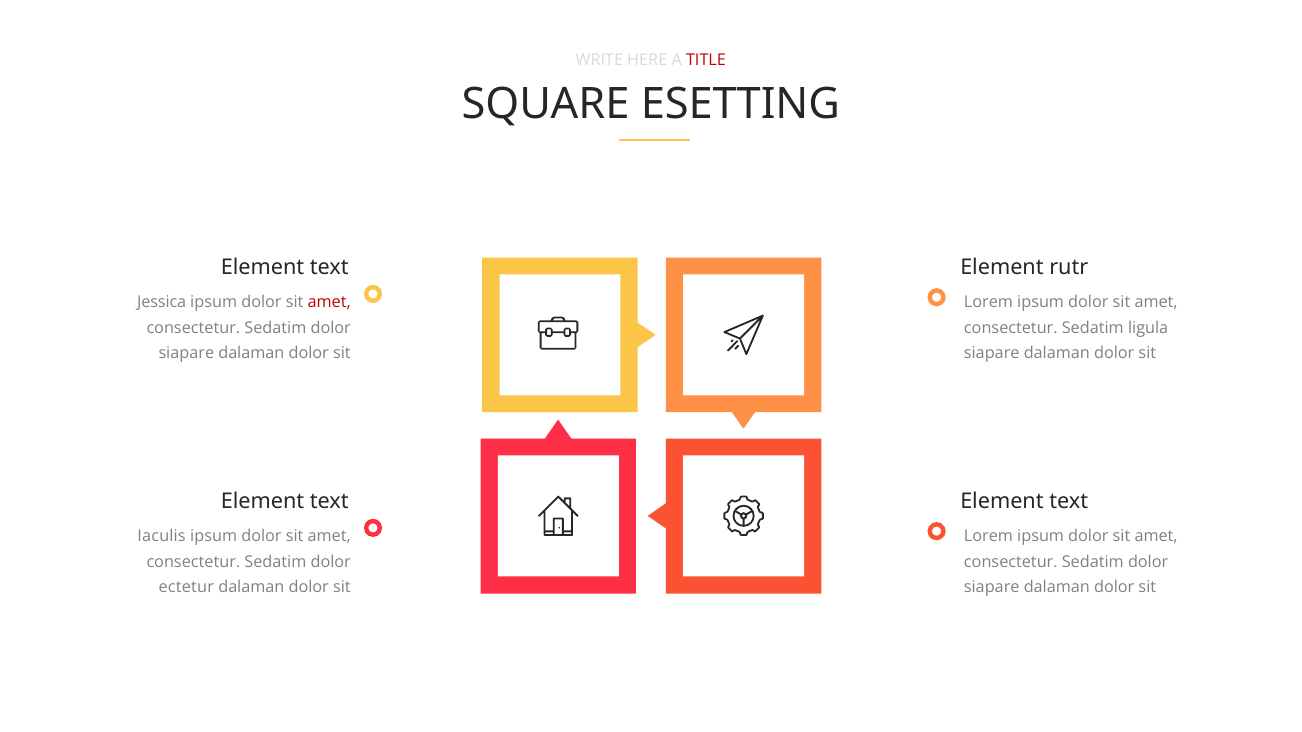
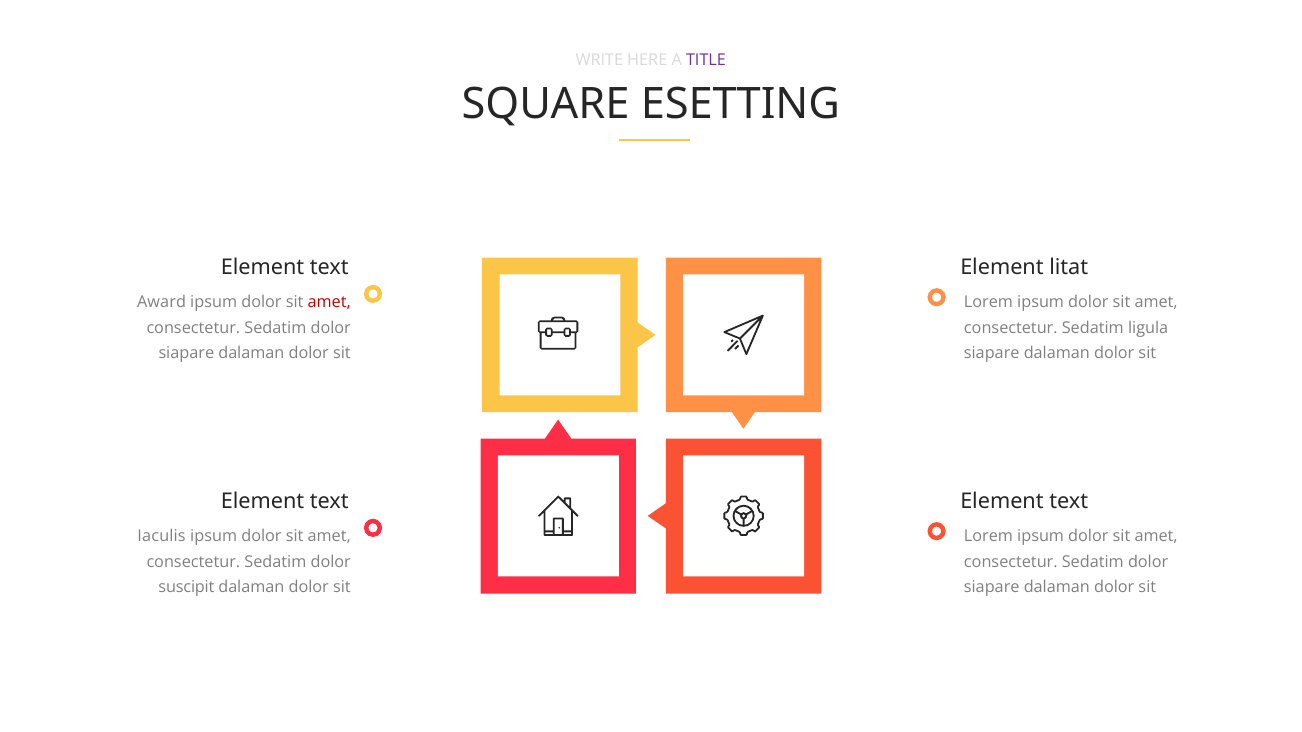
TITLE colour: red -> purple (706, 61)
rutr: rutr -> litat (1069, 267)
Jessica: Jessica -> Award (162, 303)
ectetur: ectetur -> suscipit (186, 587)
